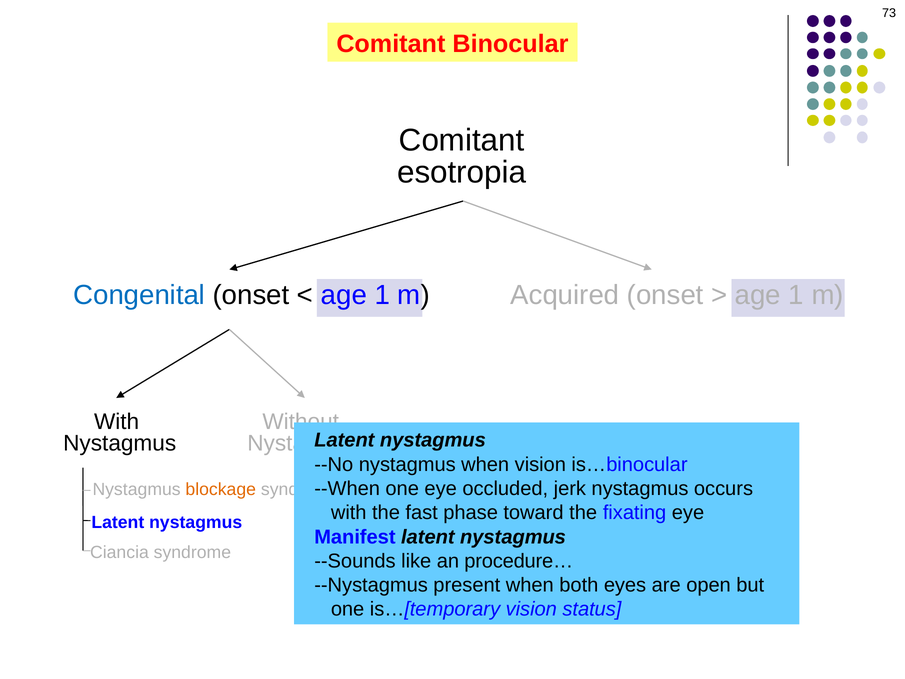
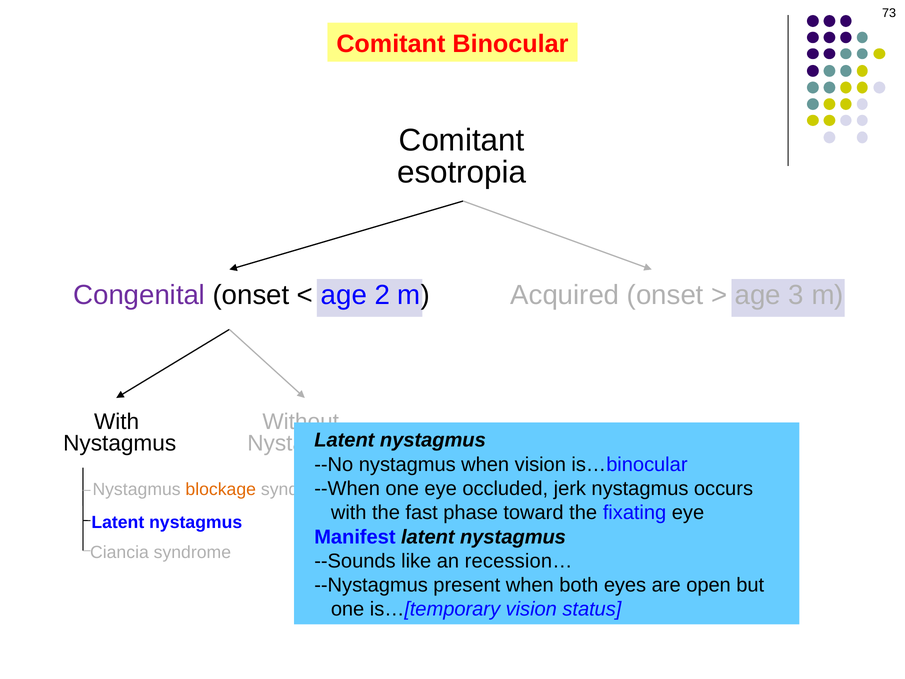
Congenital colour: blue -> purple (139, 295)
1: 1 -> 2 (382, 295)
1: 1 -> 3 (796, 295)
procedure…: procedure… -> recession… (519, 561)
